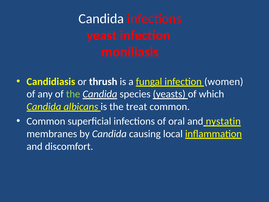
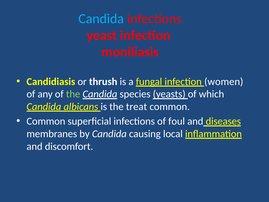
Candida colour: white -> light blue (101, 19)
oral: oral -> foul (177, 121)
nystatin: nystatin -> diseases (223, 121)
